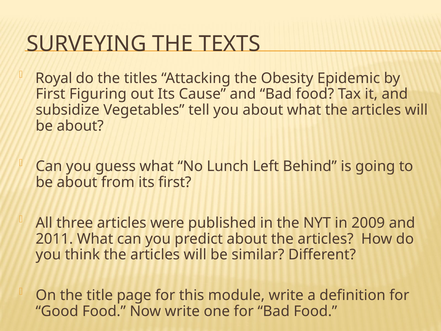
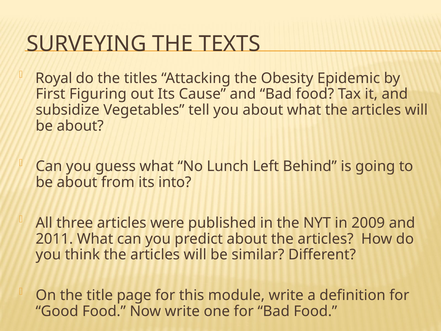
its first: first -> into (175, 182)
